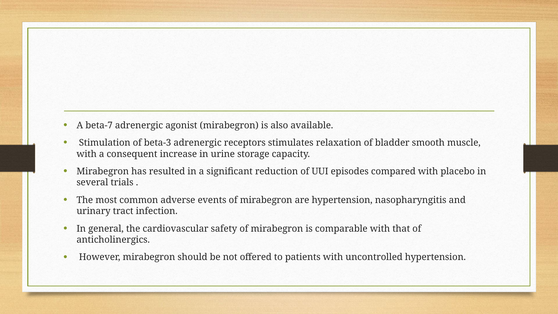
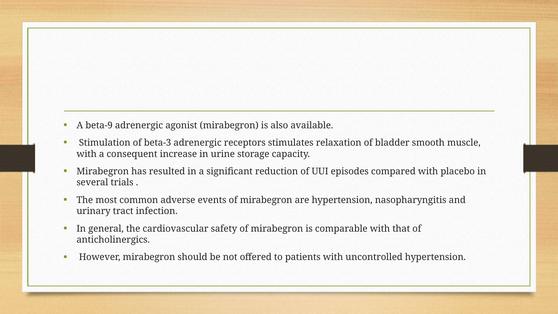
beta-7: beta-7 -> beta-9 (99, 125)
